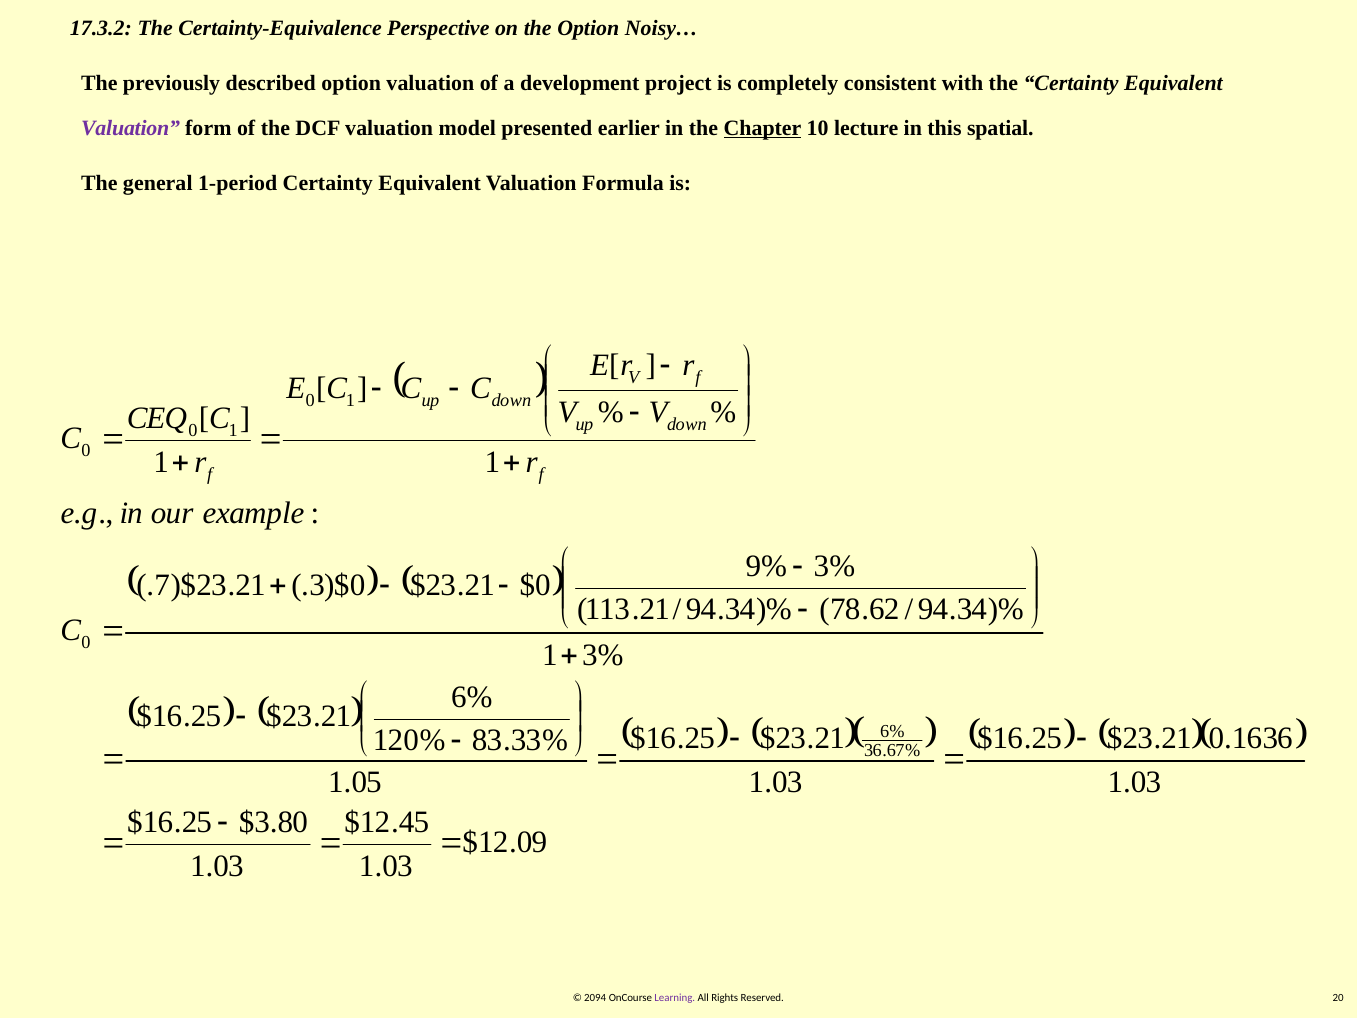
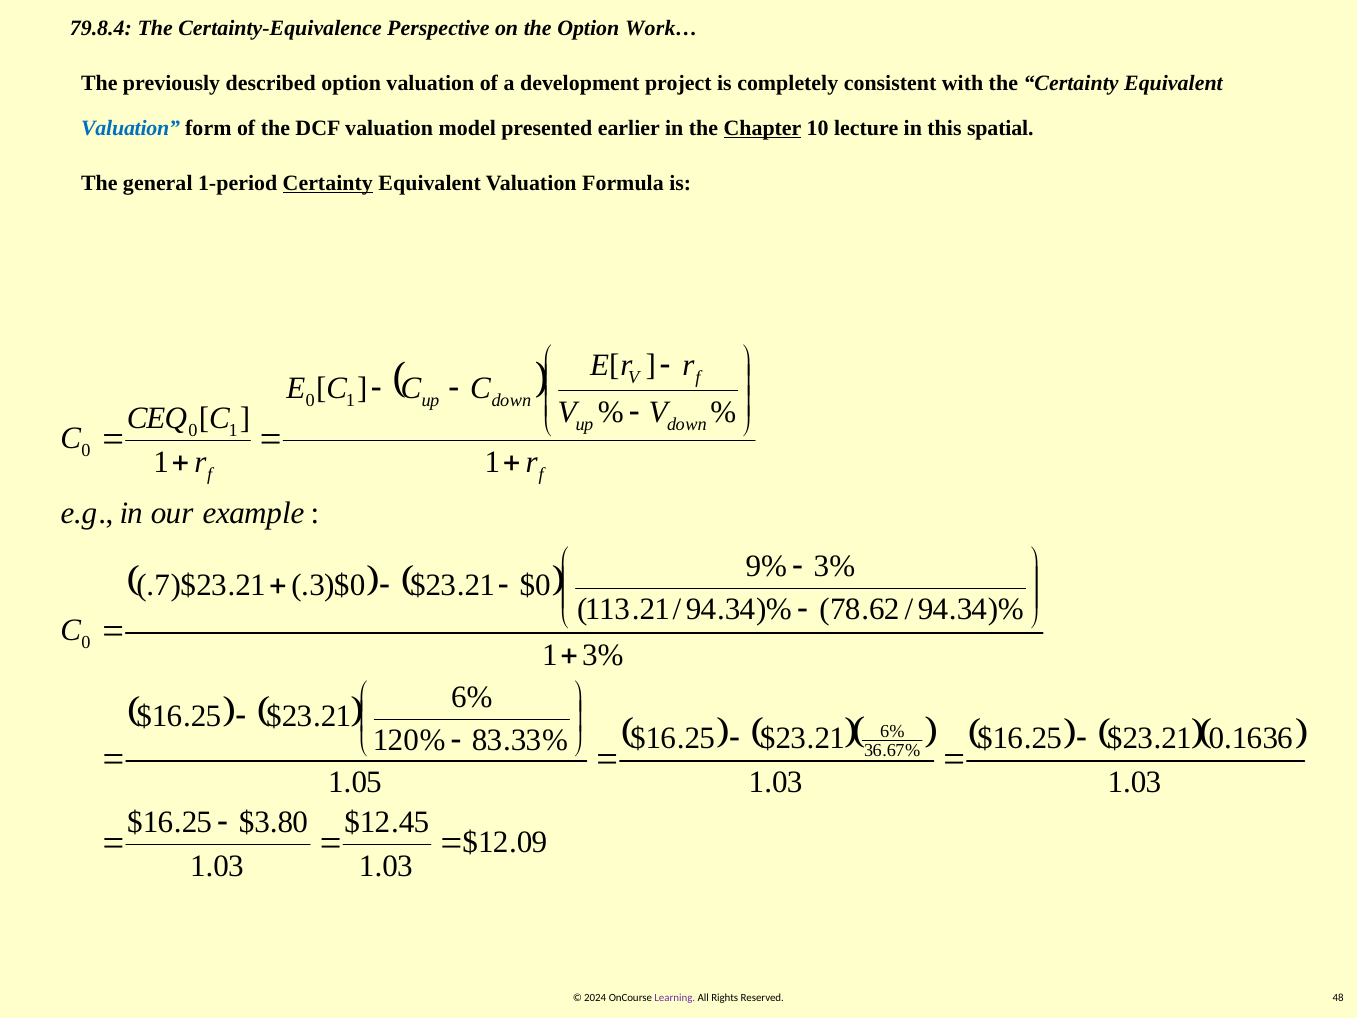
17.3.2: 17.3.2 -> 79.8.4 (101, 28)
Noisy…: Noisy… -> Work… (661, 28)
Valuation colour: purple -> blue (131, 128)
Certainty underline: none -> present (328, 183)
2094: 2094 -> 2024 (595, 998)
20: 20 -> 48 (1338, 998)
